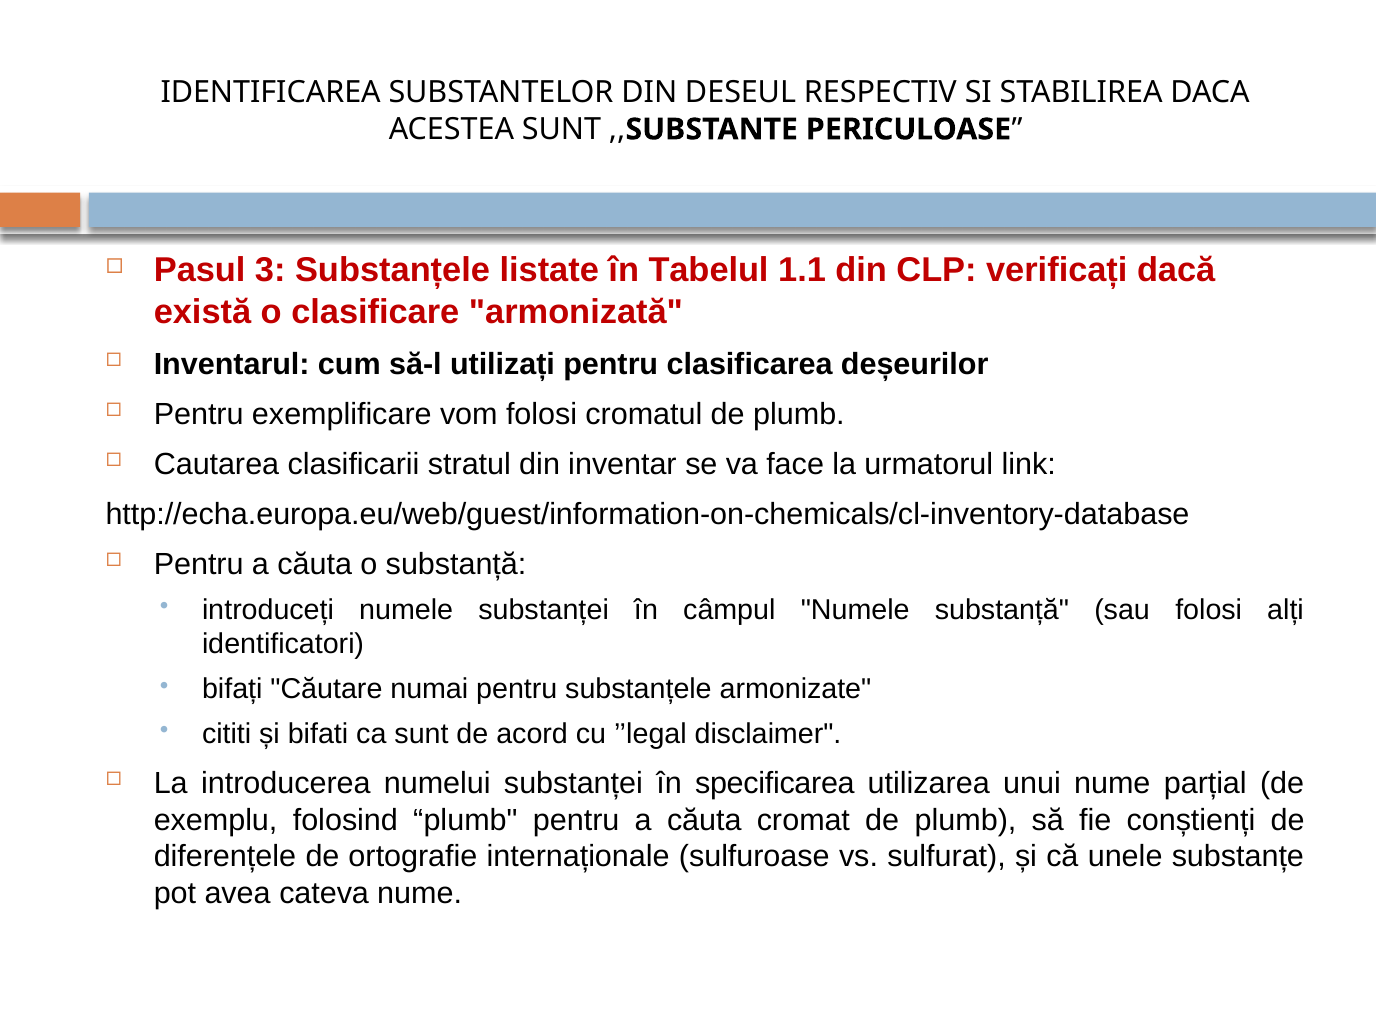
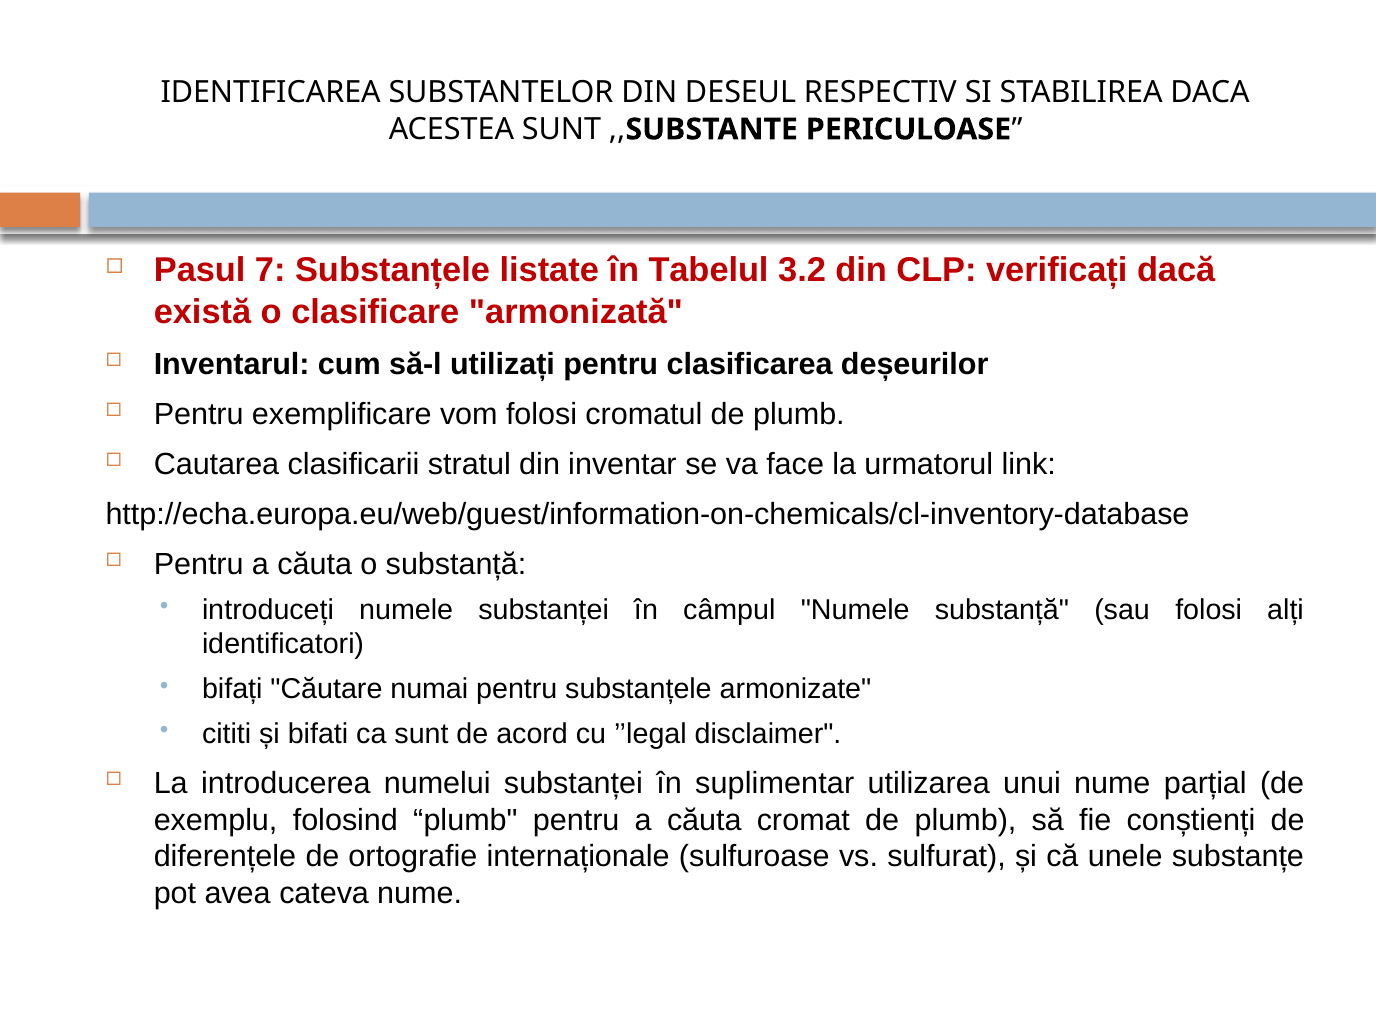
3: 3 -> 7 (270, 271)
1.1: 1.1 -> 3.2 (802, 271)
specificarea: specificarea -> suplimentar (775, 783)
